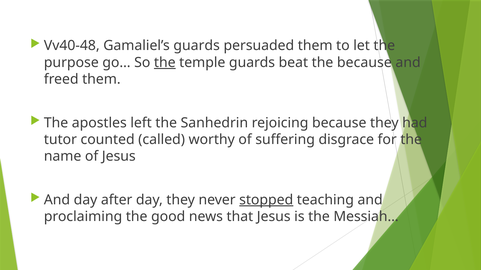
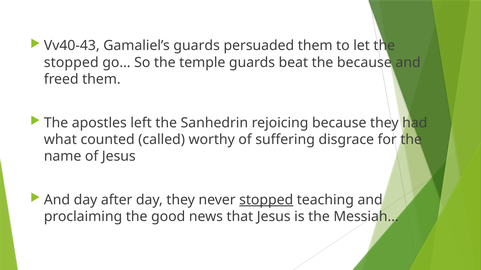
Vv40-48: Vv40-48 -> Vv40-43 (72, 46)
purpose: purpose -> stopped (71, 63)
the underline: present -> none (165, 63)
tutor: tutor -> what (60, 140)
